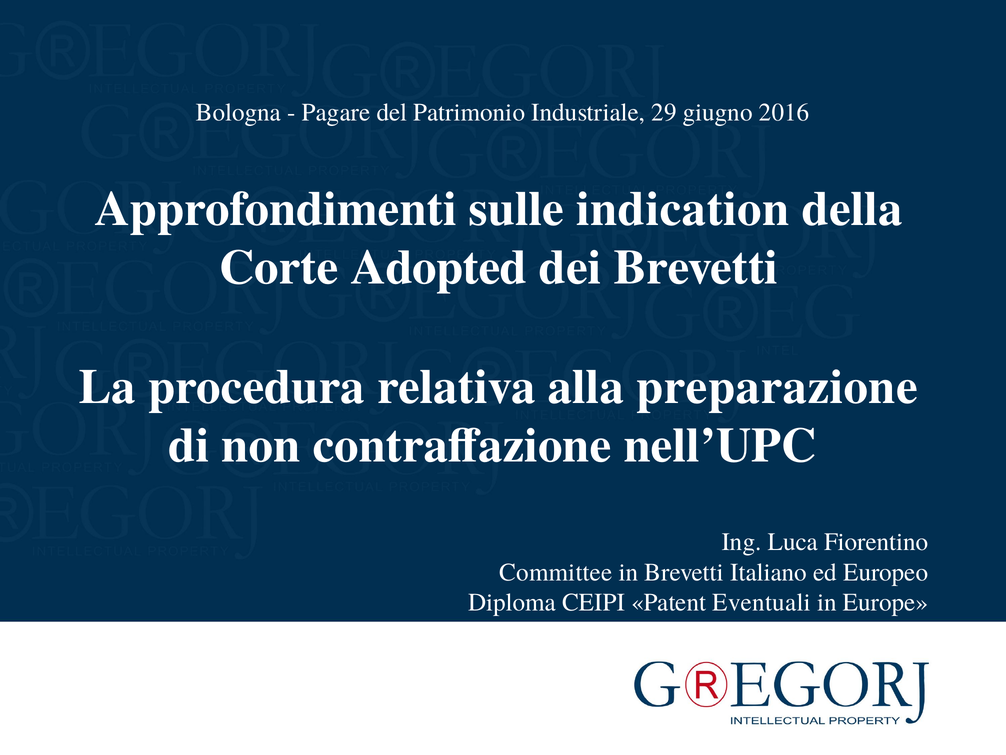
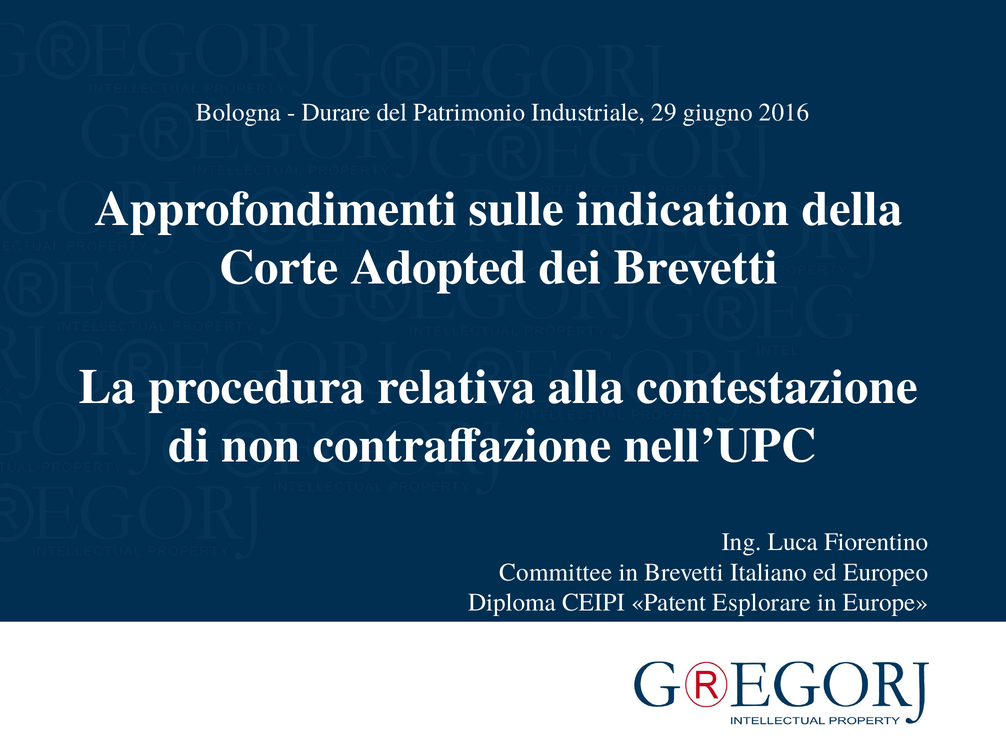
Pagare: Pagare -> Durare (336, 112)
preparazione: preparazione -> contestazione (777, 387)
Eventuali: Eventuali -> Esplorare (762, 602)
